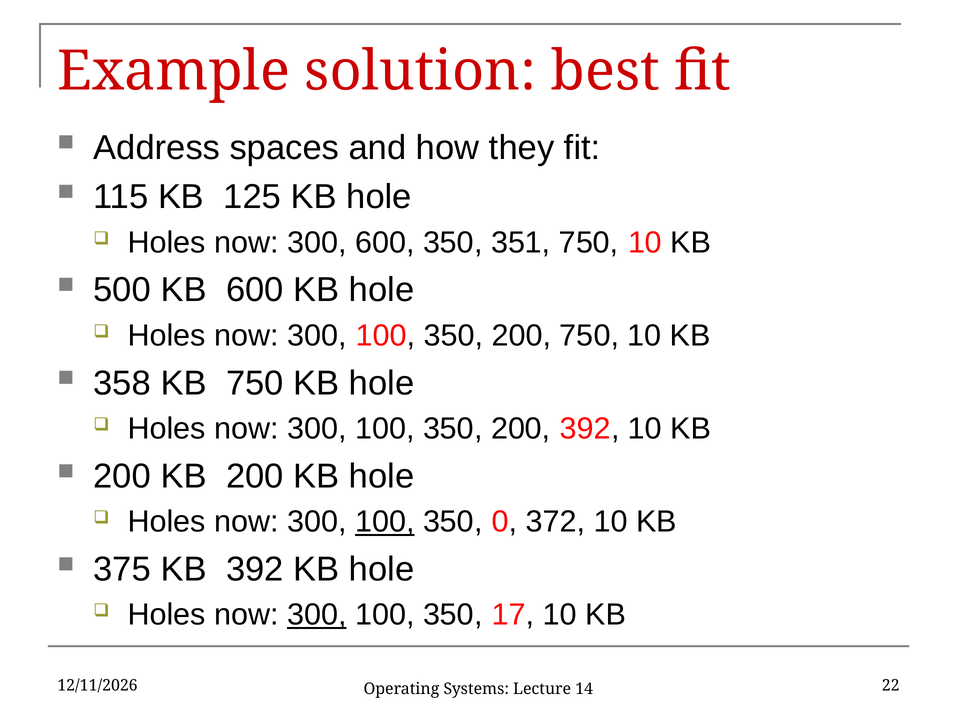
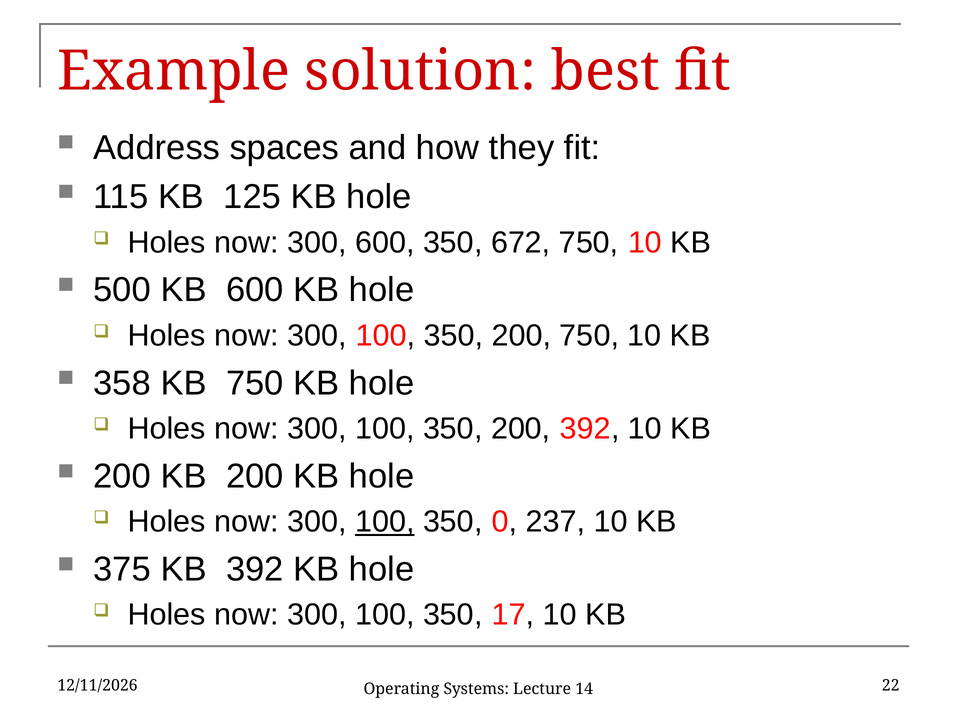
351: 351 -> 672 (521, 243)
372: 372 -> 237 (555, 522)
300 underline: present -> none (317, 615)
